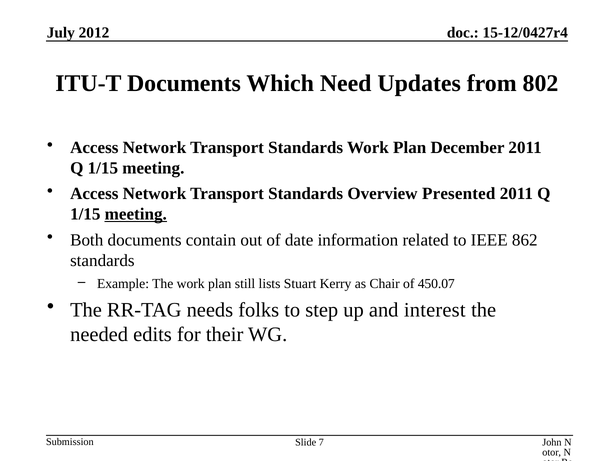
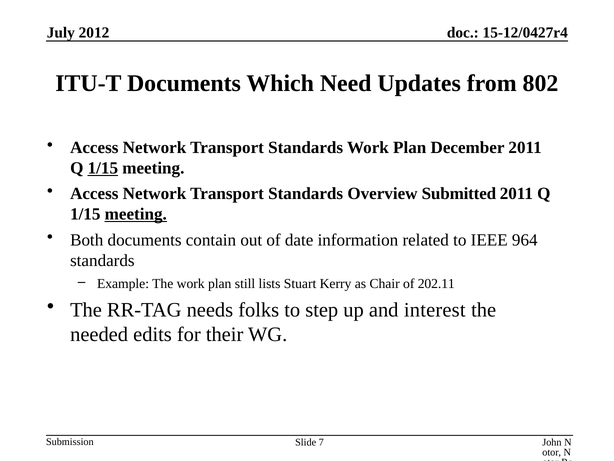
1/15 underline: none -> present (103, 168)
Presented: Presented -> Submitted (459, 194)
862: 862 -> 964 (525, 240)
450.07: 450.07 -> 202.11 (436, 283)
